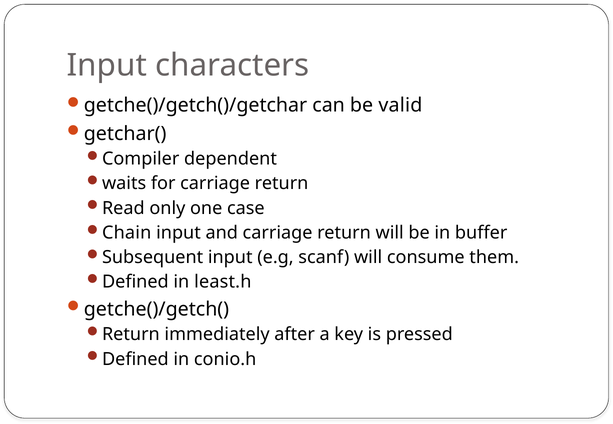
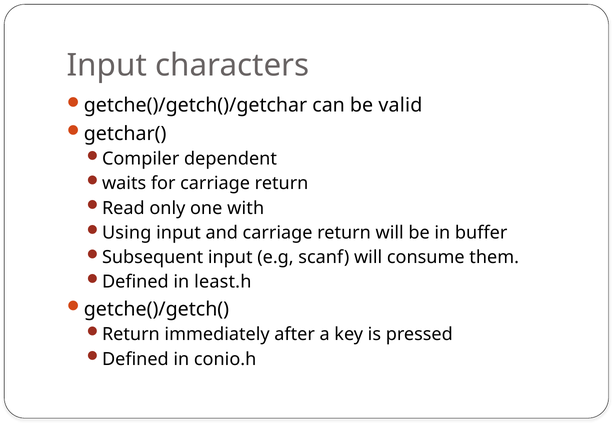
case: case -> with (246, 208)
Chain: Chain -> Using (127, 233)
